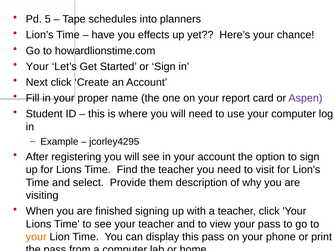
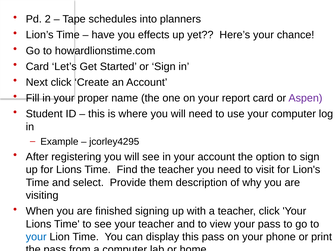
5: 5 -> 2 (48, 19)
Your: Your -> Card (37, 67)
your colour: orange -> blue (36, 237)
